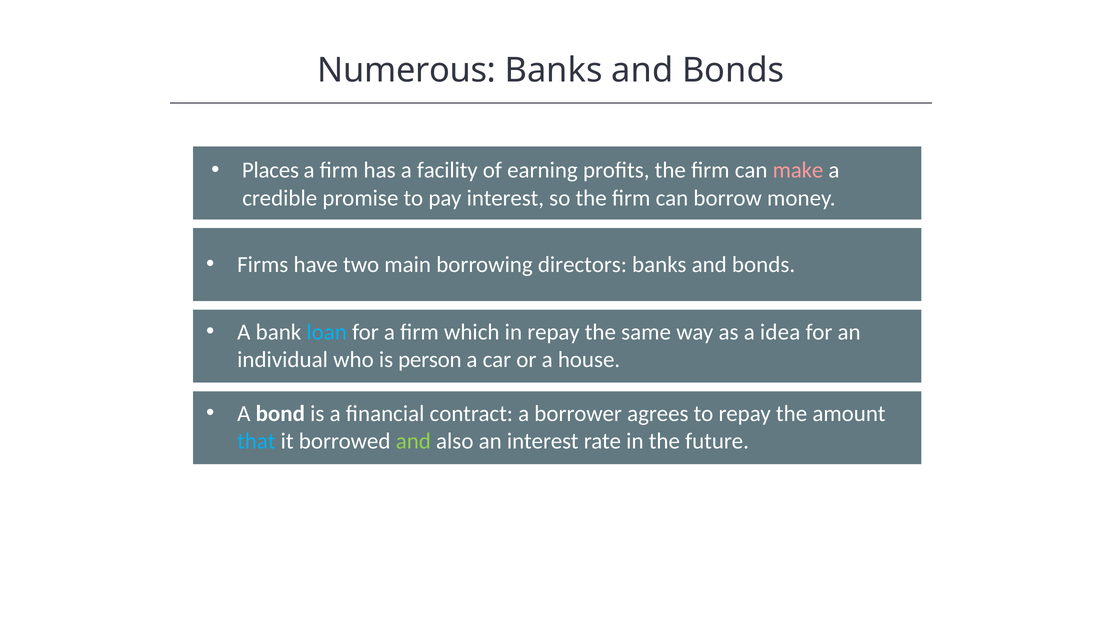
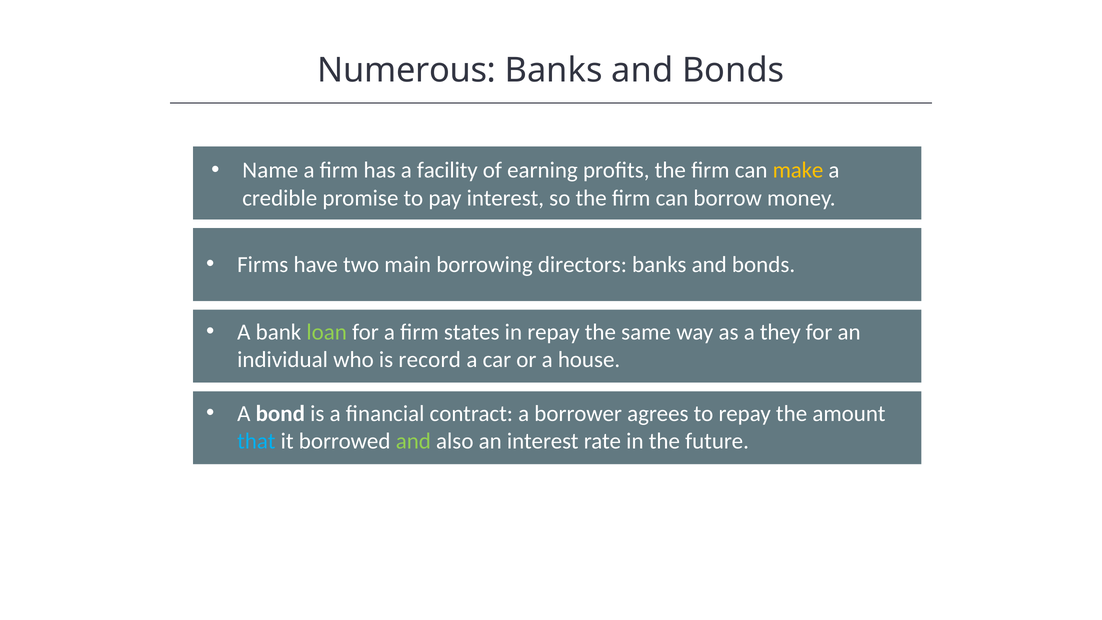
Places: Places -> Name (270, 170)
make colour: pink -> yellow (798, 170)
loan colour: light blue -> light green (327, 332)
which: which -> states (472, 332)
idea: idea -> they (780, 332)
person: person -> record (430, 359)
